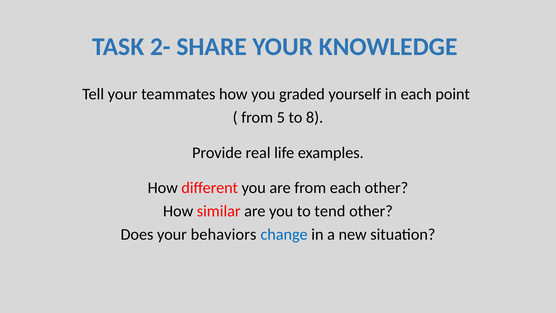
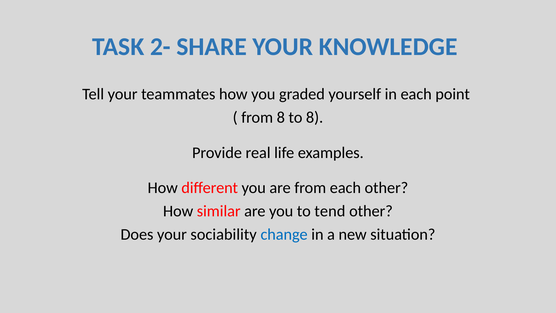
from 5: 5 -> 8 (281, 117)
behaviors: behaviors -> sociability (224, 234)
